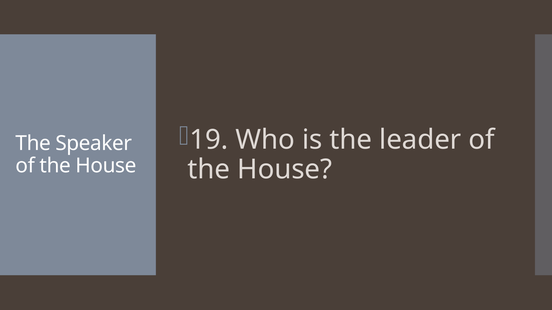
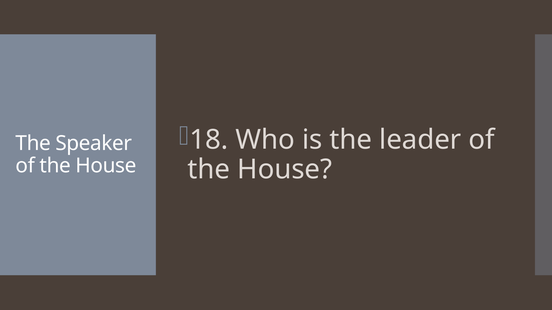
19: 19 -> 18 (209, 140)
